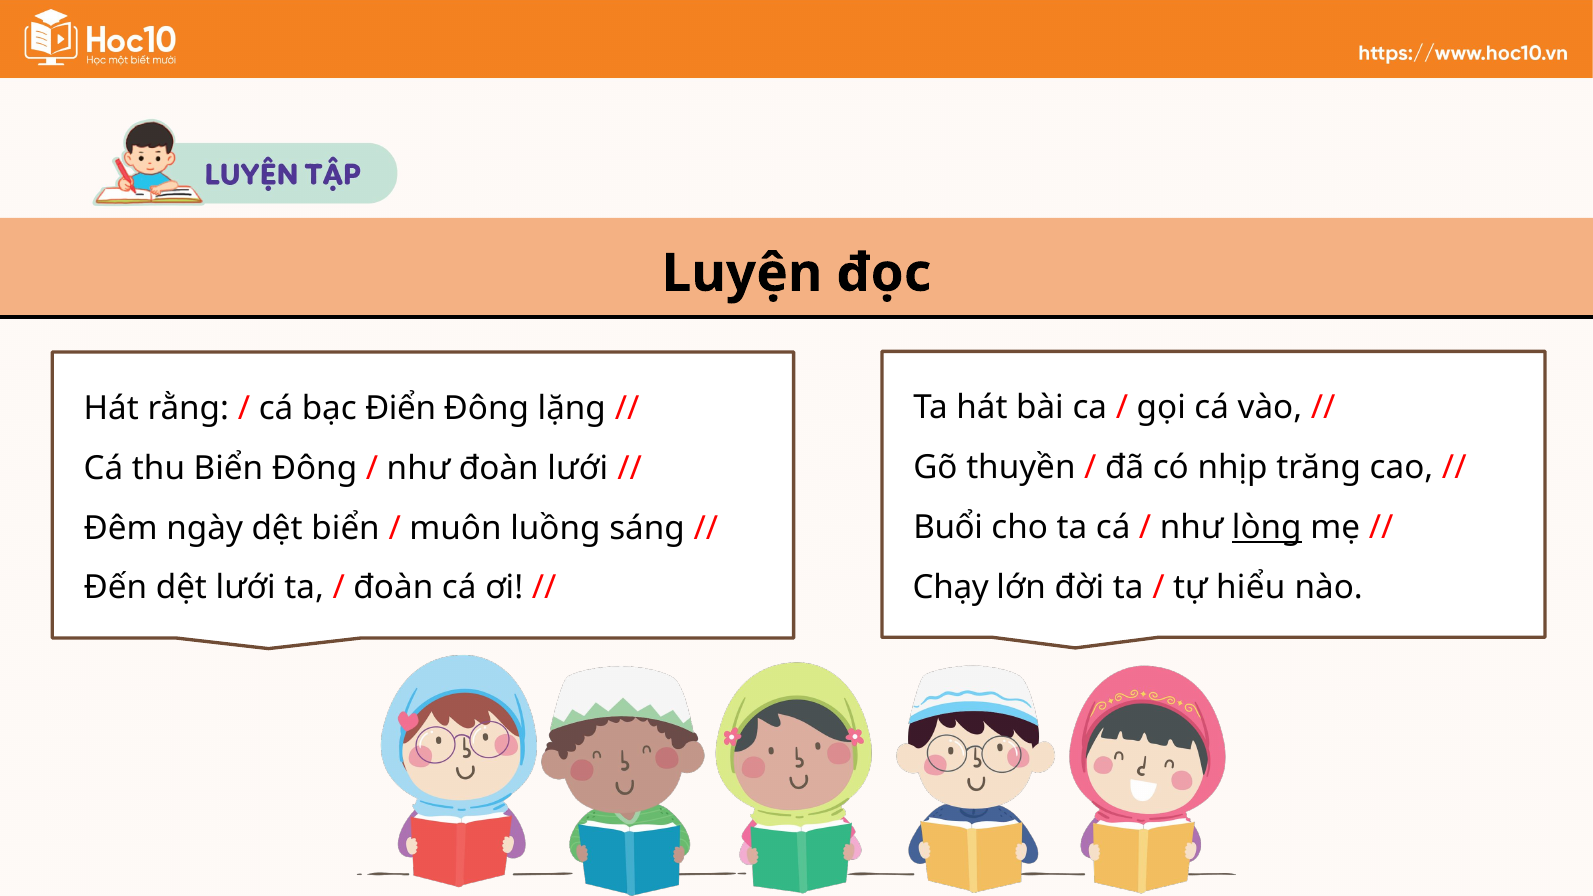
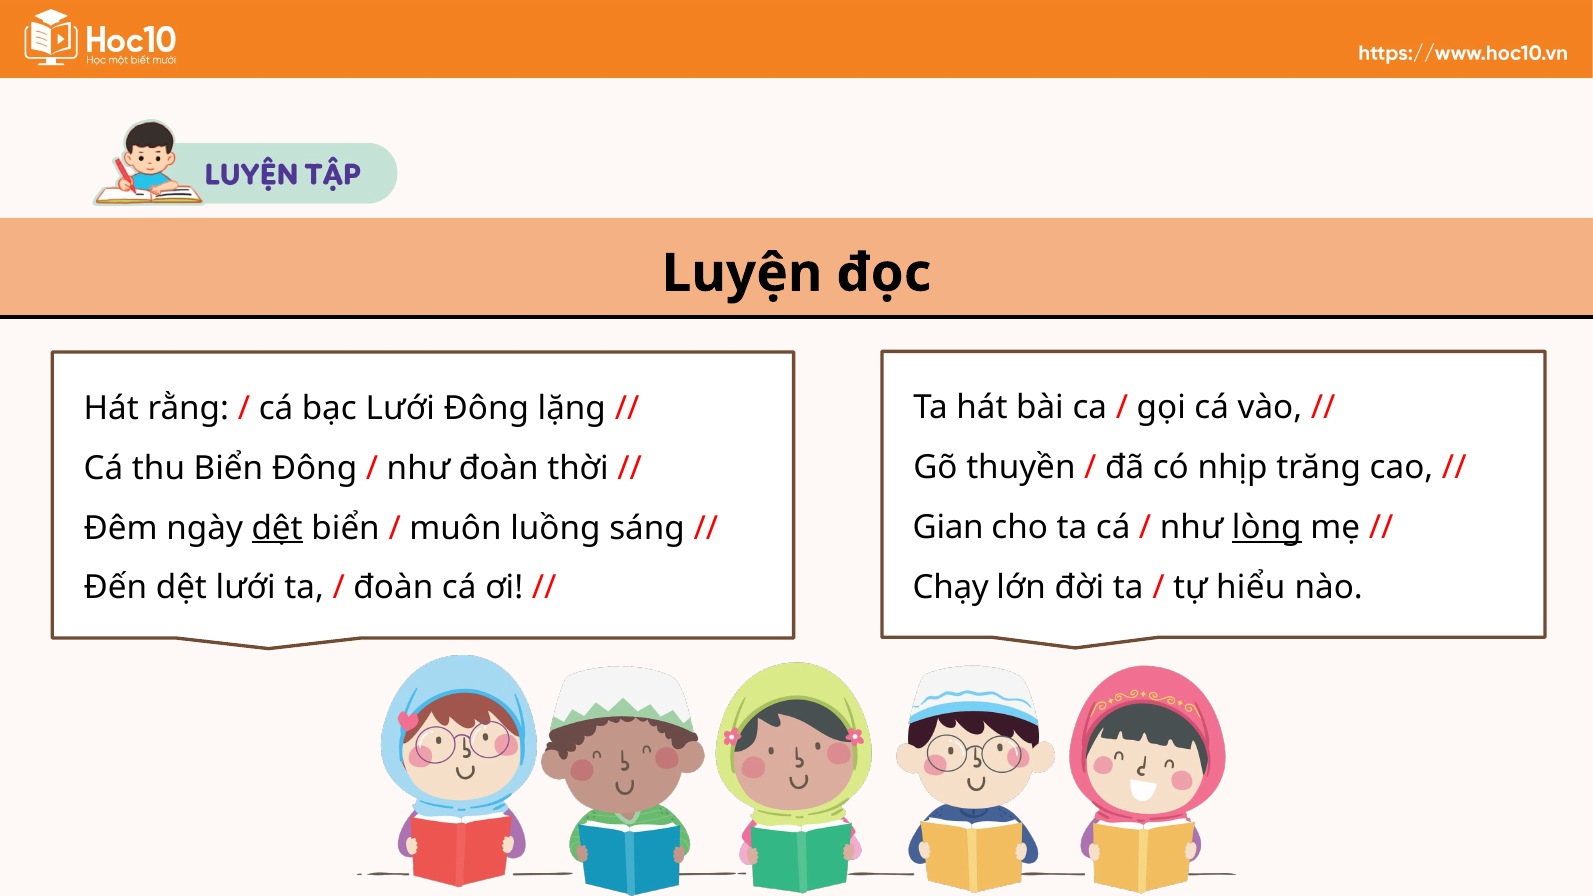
bạc Điển: Điển -> Lưới (400, 409)
đoàn lưới: lưới -> thời (578, 468)
Buổi: Buổi -> Gian (948, 528)
dệt underline: none -> present (277, 528)
